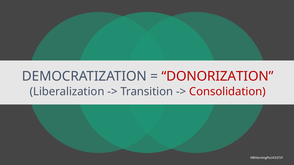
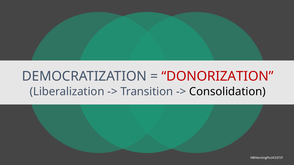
Consolidation colour: red -> black (227, 92)
